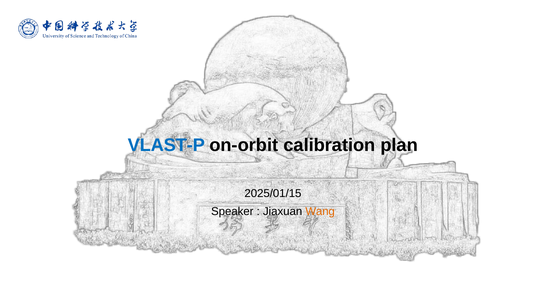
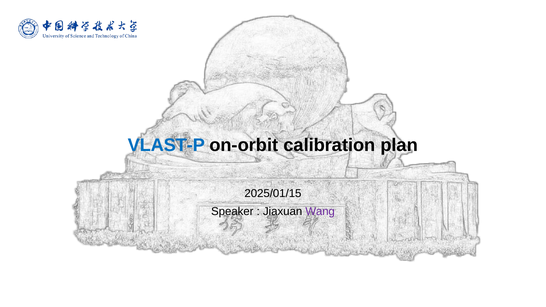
Wang colour: orange -> purple (320, 211)
